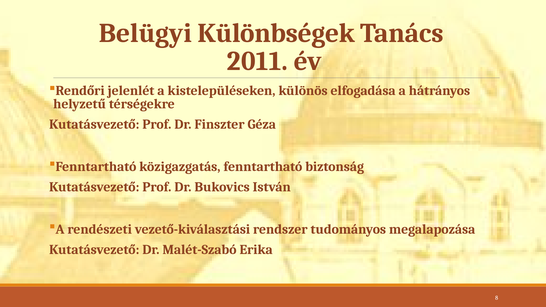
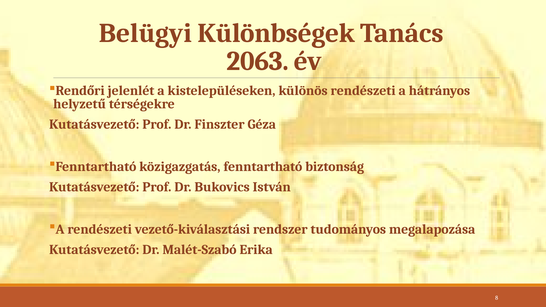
2011: 2011 -> 2063 (258, 61)
különös elfogadása: elfogadása -> rendészeti (363, 91)
